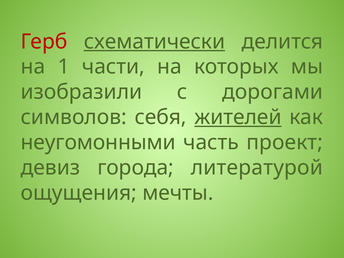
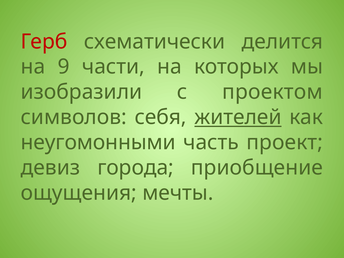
схематически underline: present -> none (154, 42)
1: 1 -> 9 (64, 67)
дорогами: дорогами -> проектом (272, 92)
литературой: литературой -> приобщение (257, 168)
